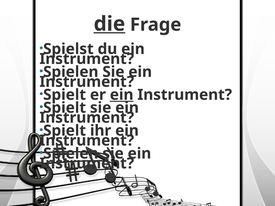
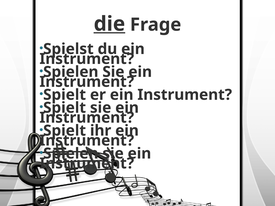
ein underline: present -> none (122, 95)
